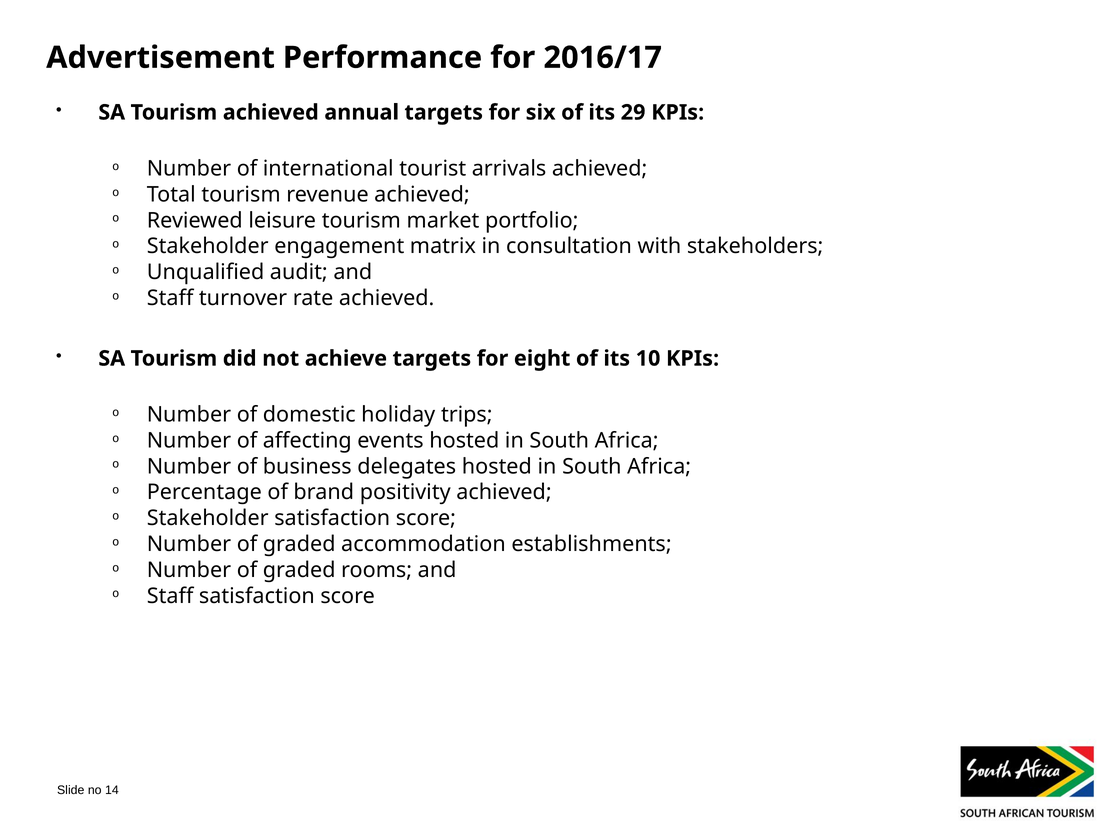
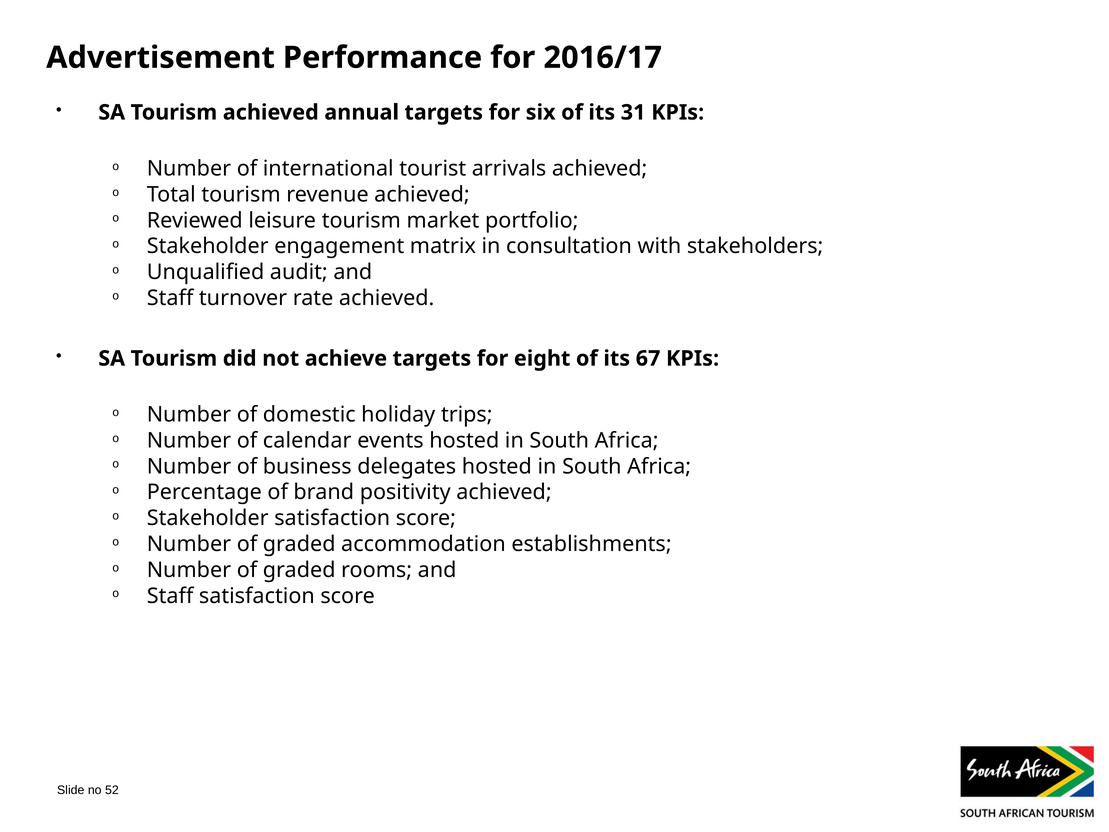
29: 29 -> 31 (633, 112)
10: 10 -> 67 (648, 358)
affecting: affecting -> calendar (307, 440)
14: 14 -> 52 (112, 790)
